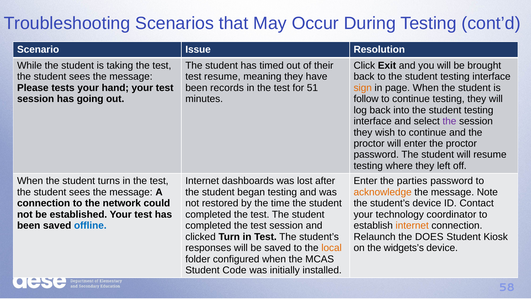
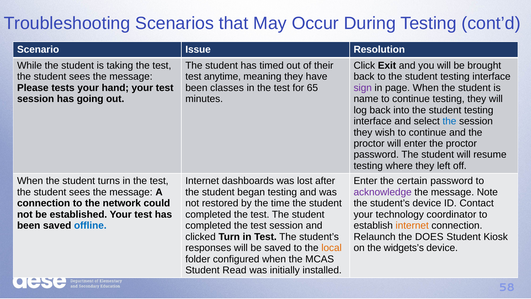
test resume: resume -> anytime (222, 77)
records: records -> classes (227, 88)
51: 51 -> 65 (312, 88)
sign colour: orange -> purple (363, 88)
follow: follow -> name (366, 99)
the colour: purple -> blue (449, 121)
parties: parties -> certain (412, 181)
acknowledge colour: orange -> purple (383, 192)
Code: Code -> Read (234, 270)
